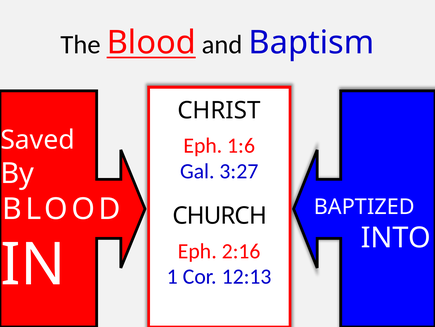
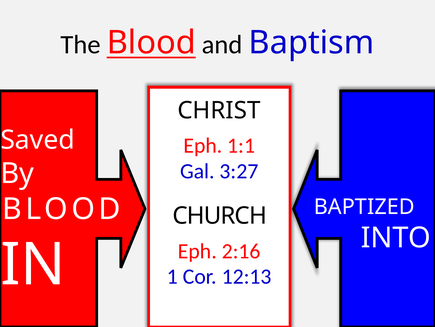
1:6: 1:6 -> 1:1 (241, 145)
